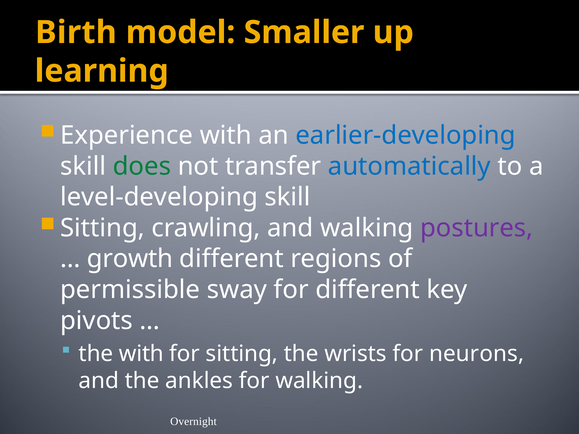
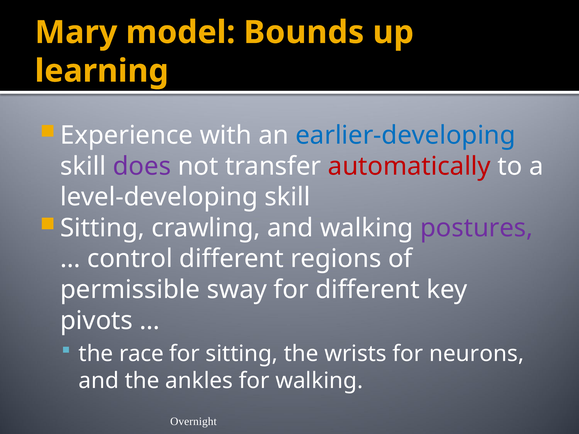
Birth: Birth -> Mary (76, 32)
Smaller: Smaller -> Bounds (304, 32)
does colour: green -> purple (142, 166)
automatically colour: blue -> red (409, 166)
growth: growth -> control (130, 259)
the with: with -> race (141, 354)
